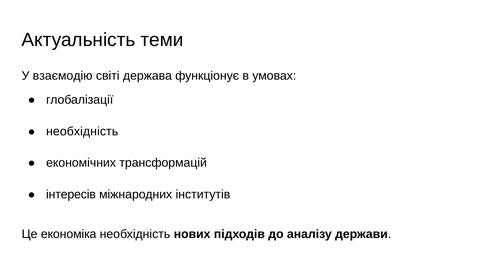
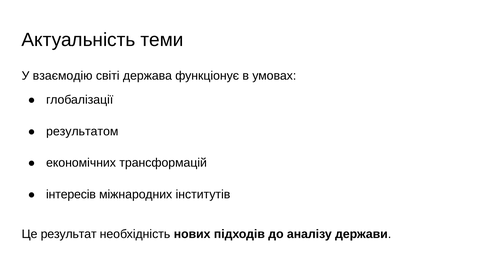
необхідність: необхідність -> результатом (82, 131)
економіка: економіка -> результат (69, 234)
